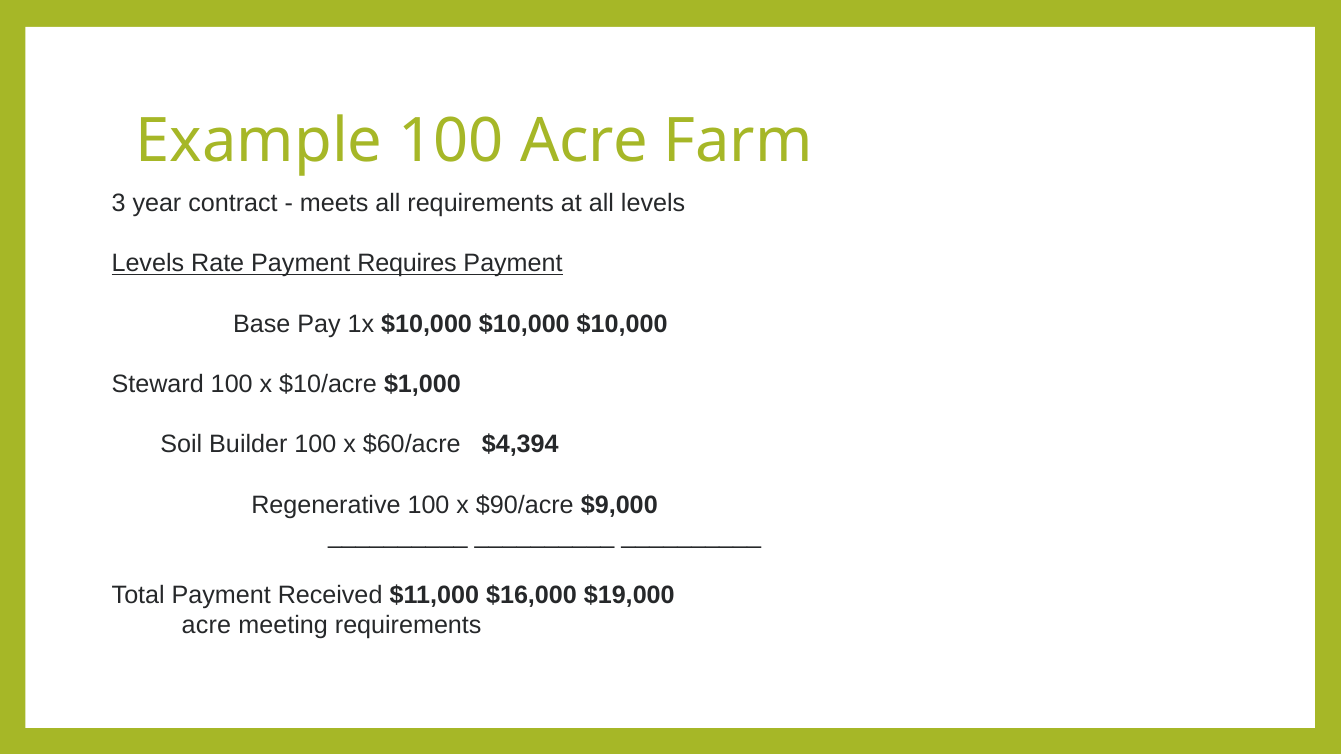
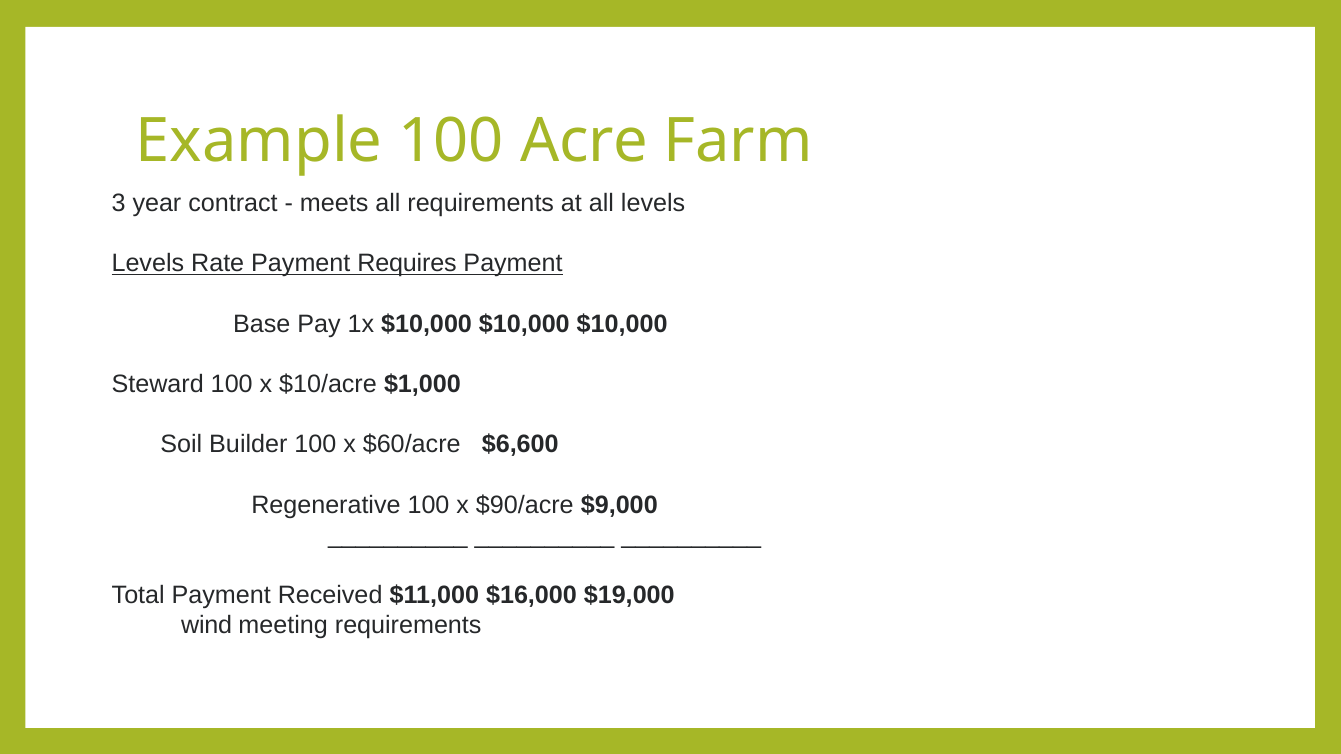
$4,394: $4,394 -> $6,600 (520, 445)
acre: acre -> wind (207, 626)
